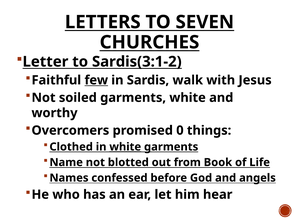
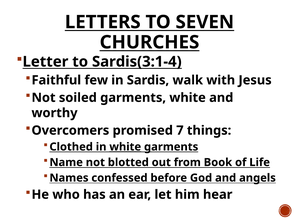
Sardis(3:1-2: Sardis(3:1-2 -> Sardis(3:1-4 (137, 62)
few underline: present -> none (96, 80)
0: 0 -> 7 (180, 131)
